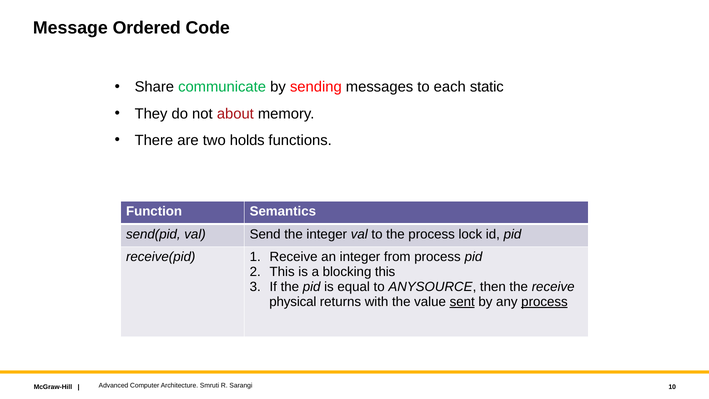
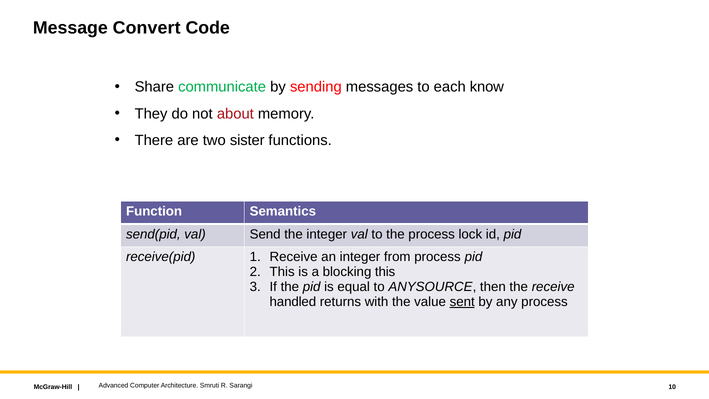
Ordered: Ordered -> Convert (147, 28)
static: static -> know (487, 87)
holds: holds -> sister (247, 140)
physical: physical -> handled (293, 302)
process underline: present -> none (545, 302)
